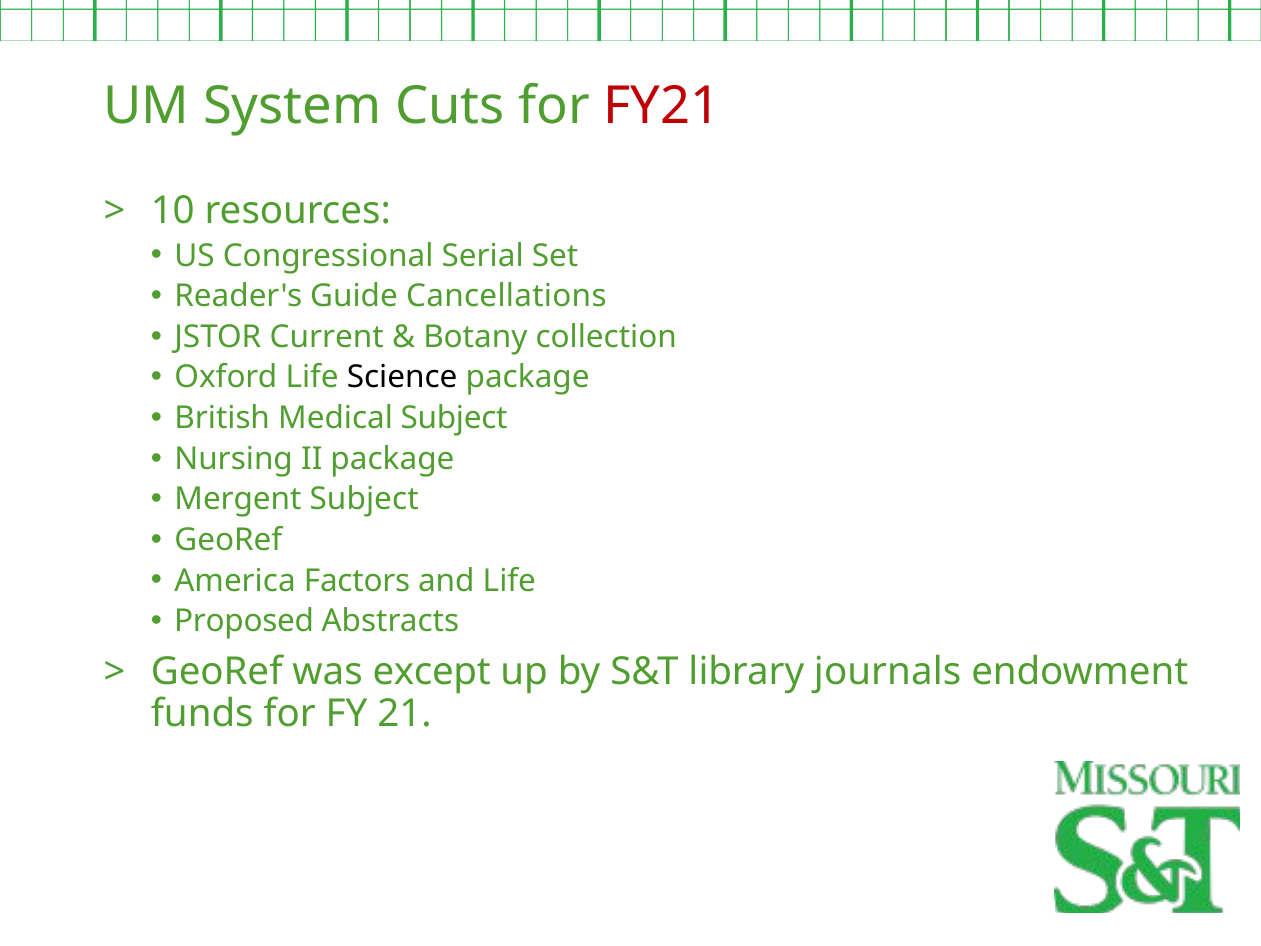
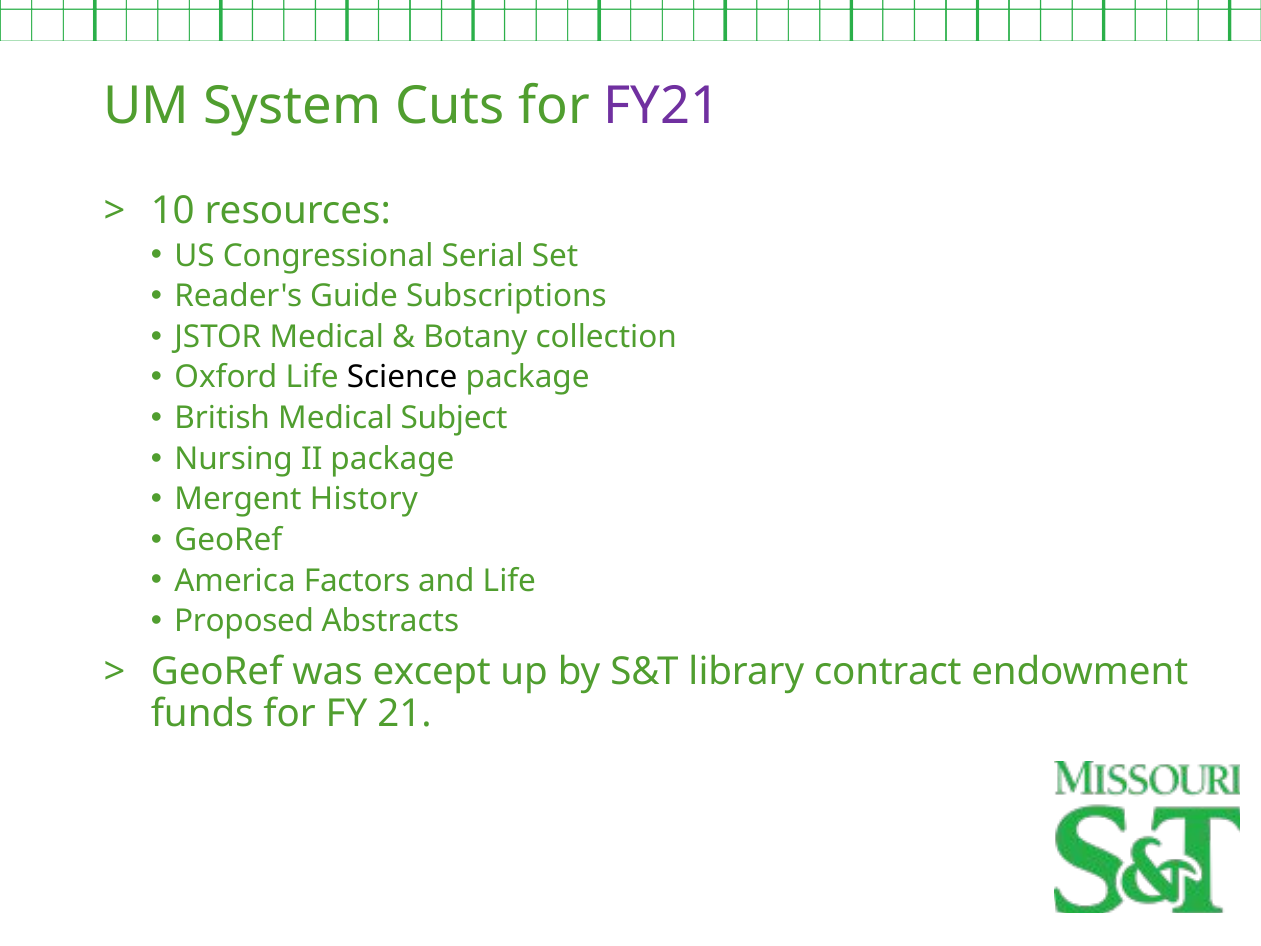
FY21 colour: red -> purple (662, 107)
Cancellations: Cancellations -> Subscriptions (506, 296)
JSTOR Current: Current -> Medical (327, 337)
Mergent Subject: Subject -> History (364, 499)
journals: journals -> contract (888, 672)
